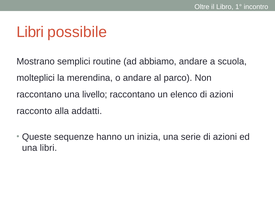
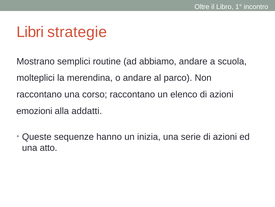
possibile: possibile -> strategie (77, 32)
livello: livello -> corso (95, 94)
racconto: racconto -> emozioni (34, 111)
una libri: libri -> atto (49, 147)
